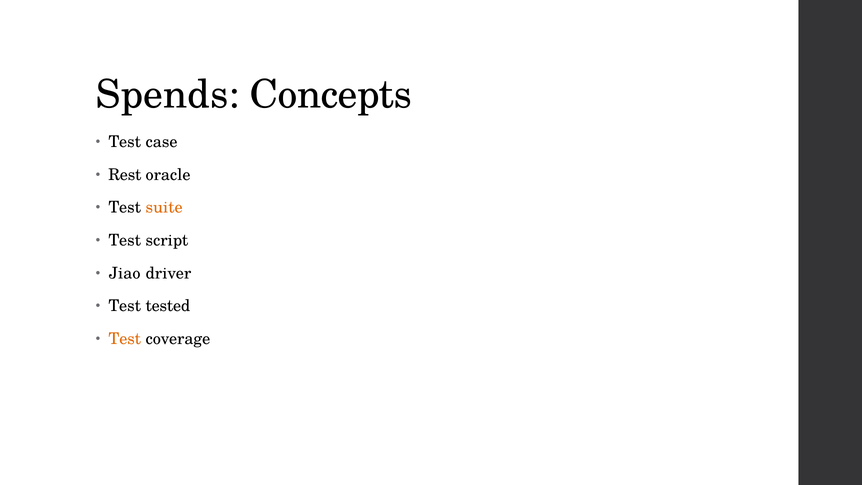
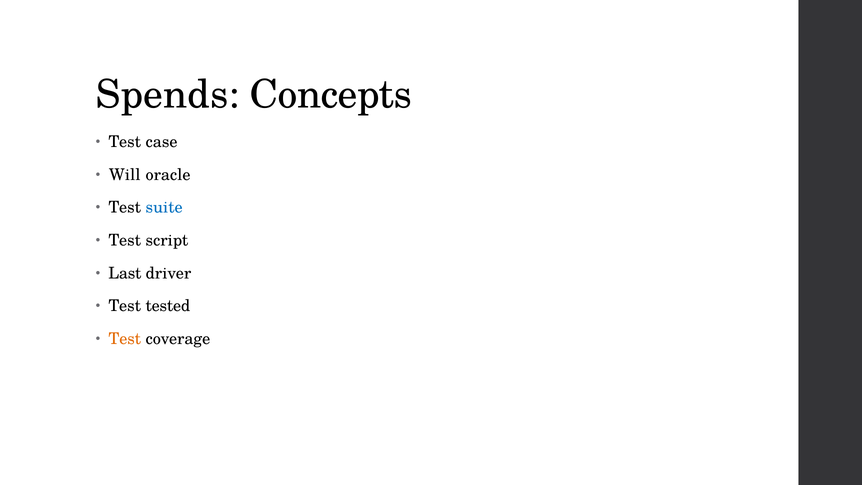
Rest: Rest -> Will (125, 175)
suite colour: orange -> blue (164, 208)
Jiao: Jiao -> Last (125, 273)
